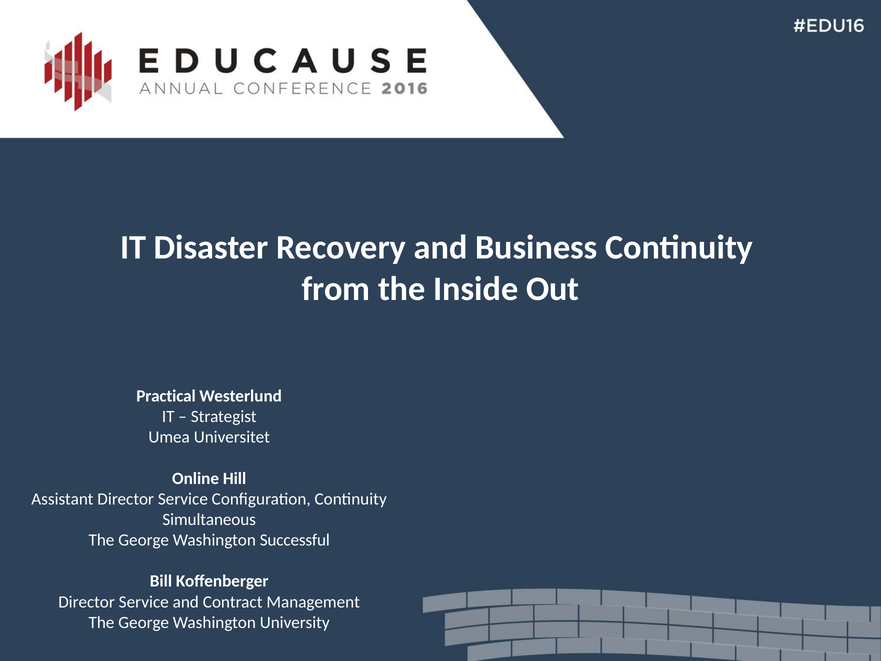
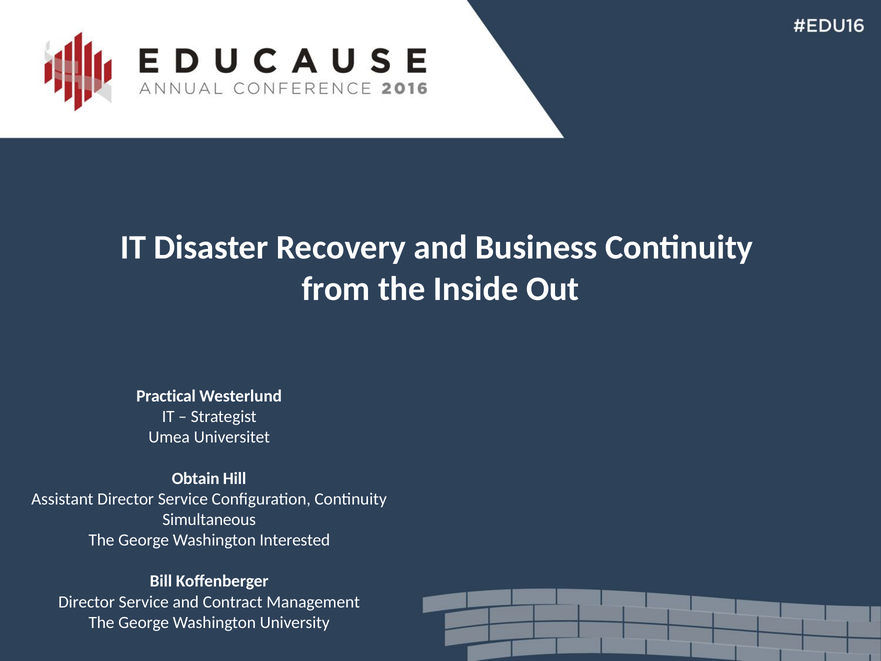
Online: Online -> Obtain (196, 478)
Successful: Successful -> Interested (295, 540)
